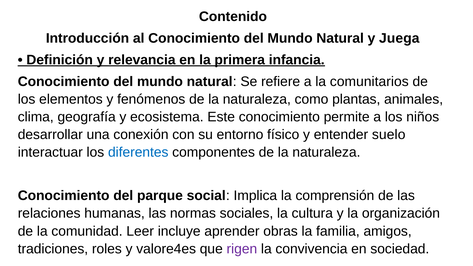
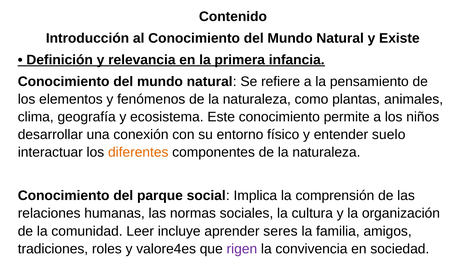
Juega: Juega -> Existe (399, 38)
comunitarios: comunitarios -> pensamiento (369, 82)
diferentes colour: blue -> orange (138, 152)
obras: obras -> seres (280, 231)
